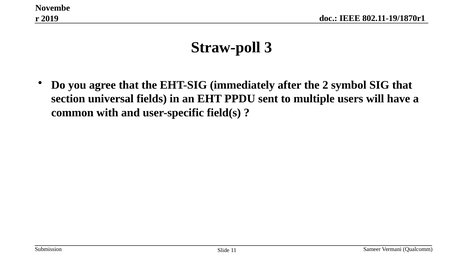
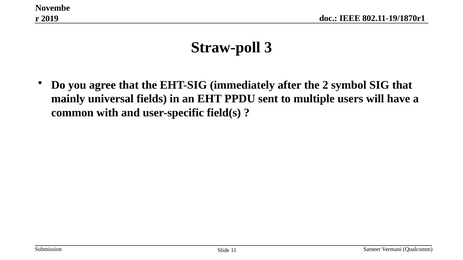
section: section -> mainly (68, 99)
